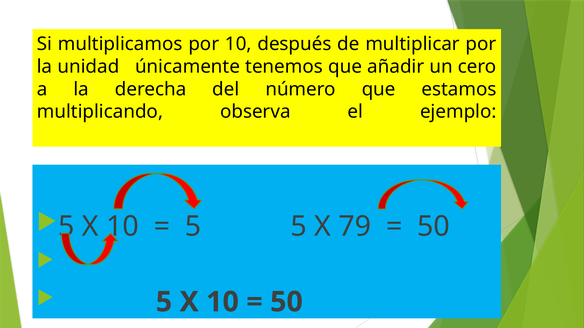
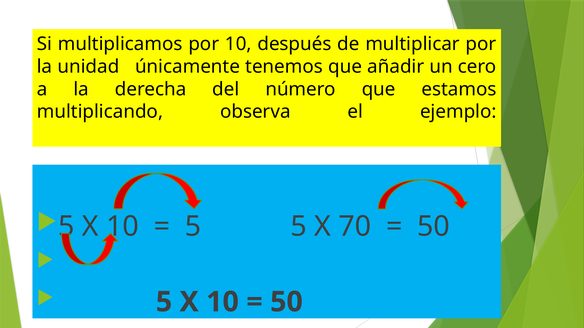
79: 79 -> 70 (355, 227)
